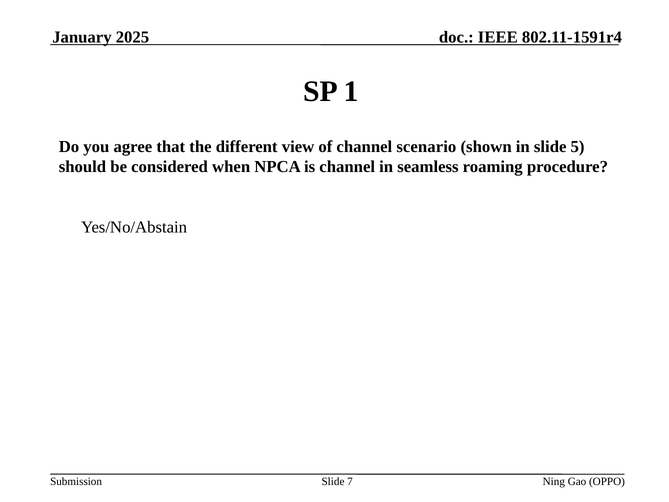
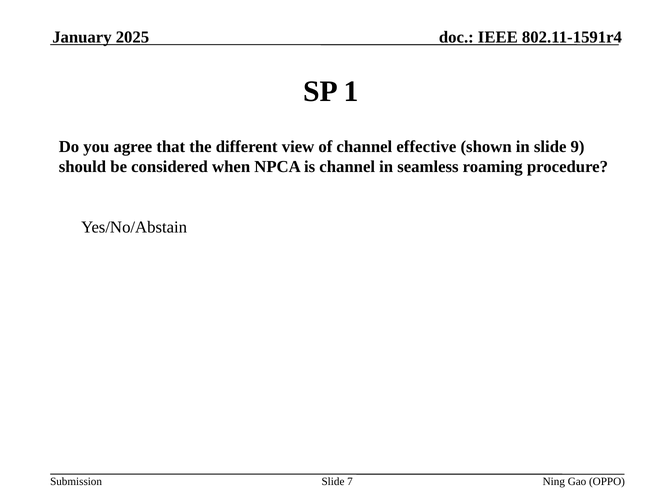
scenario: scenario -> effective (426, 147)
5: 5 -> 9 (578, 147)
